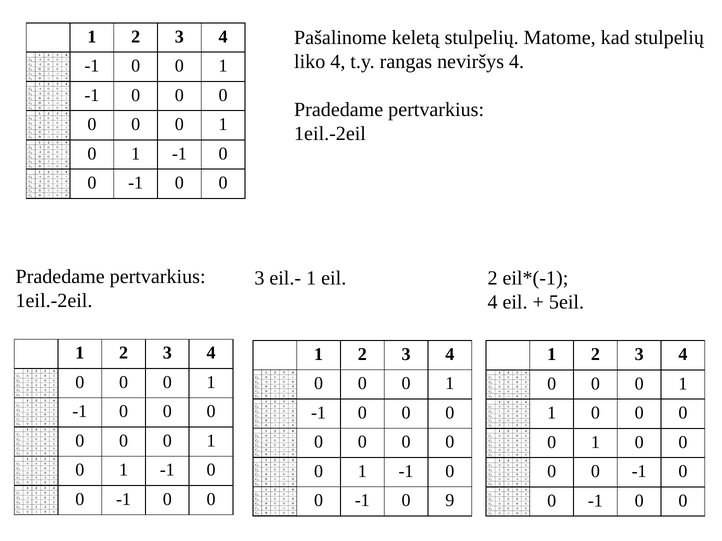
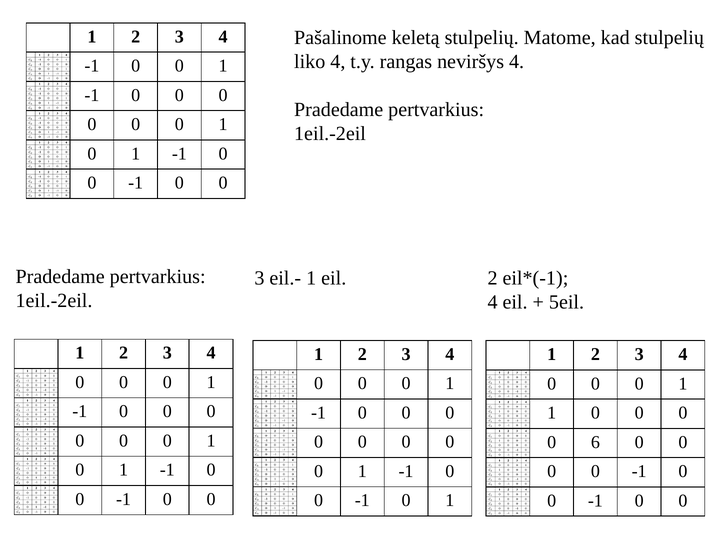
1: 1 -> 6 (595, 443)
-1 0 9: 9 -> 1 (450, 501)
